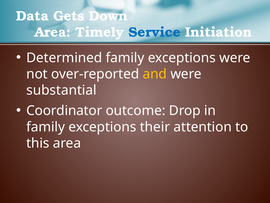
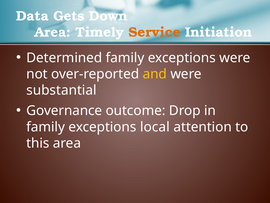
Service colour: blue -> orange (155, 32)
Coordinator: Coordinator -> Governance (64, 110)
their: their -> local (155, 127)
